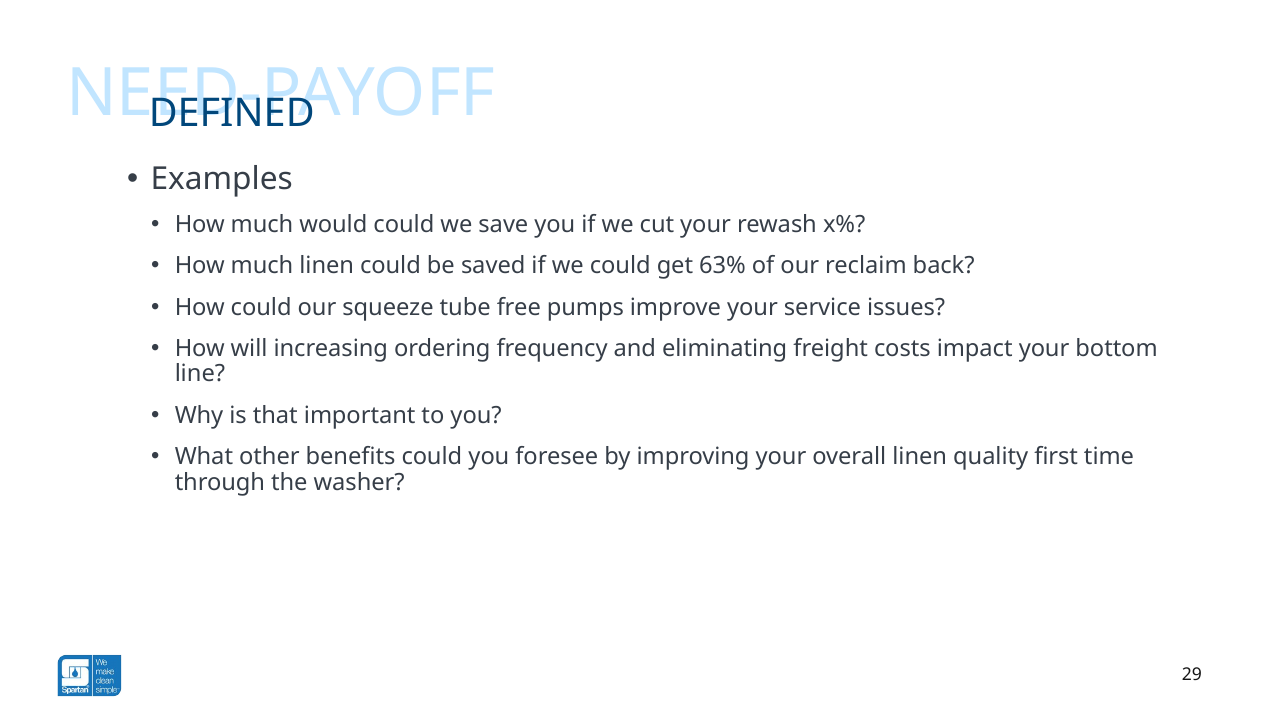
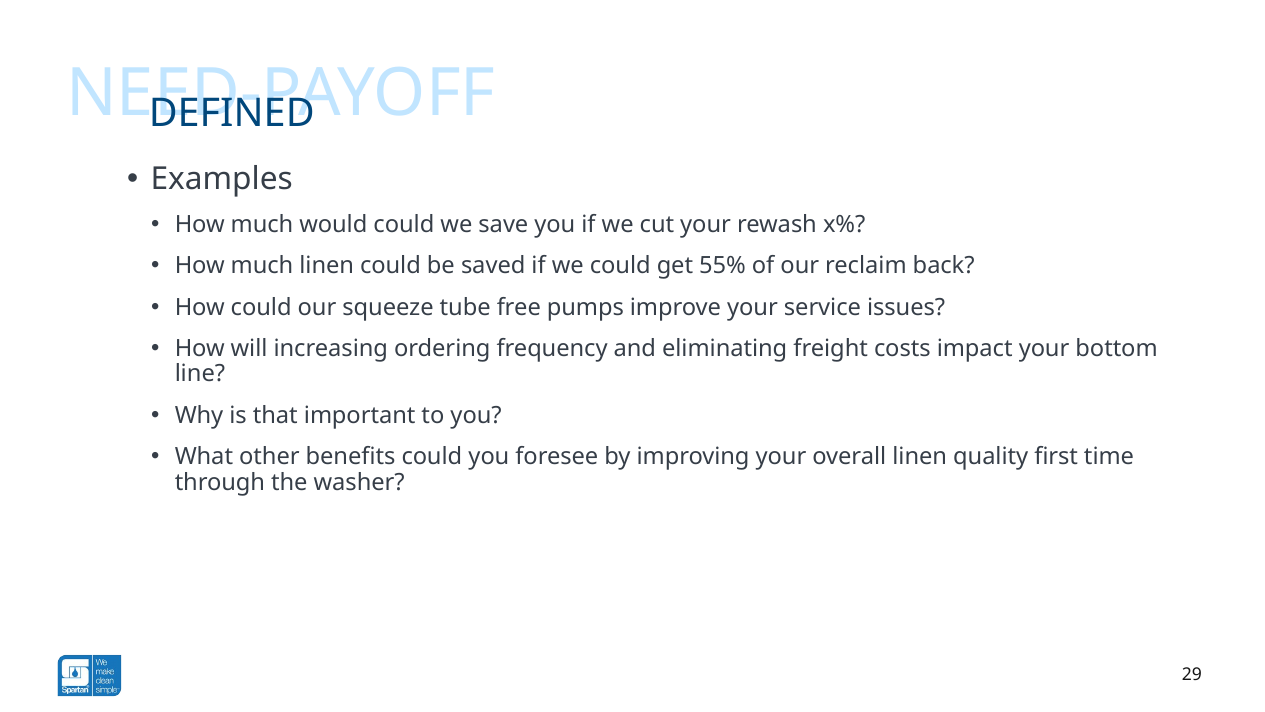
63%: 63% -> 55% (723, 266)
